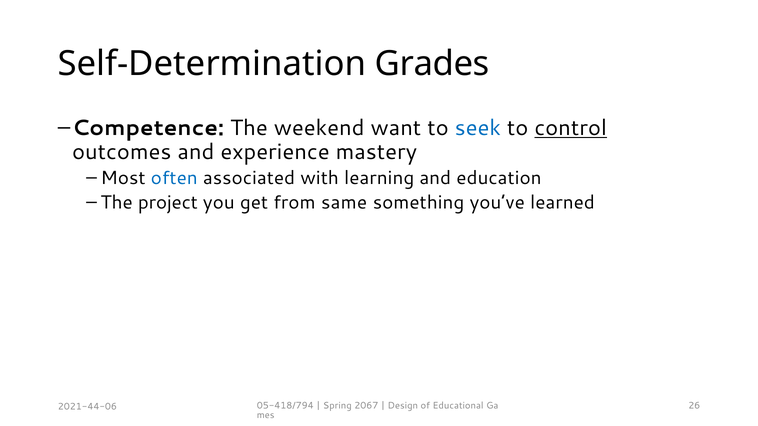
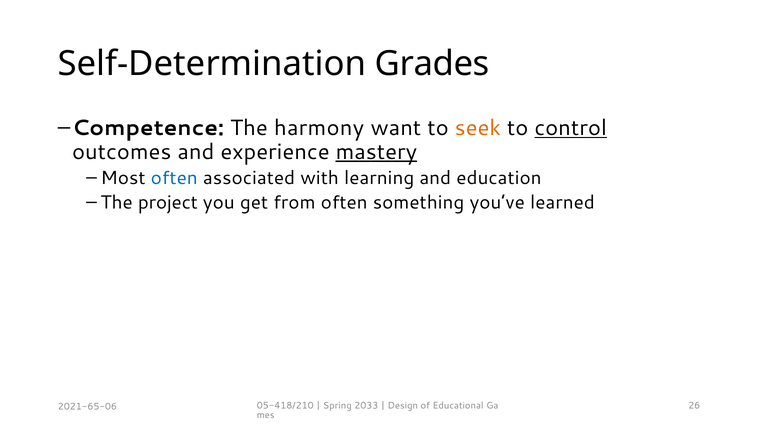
weekend: weekend -> harmony (319, 128)
seek colour: blue -> orange (478, 128)
mastery underline: none -> present (376, 152)
from same: same -> often (344, 203)
05-418/794: 05-418/794 -> 05-418/210 (285, 406)
2067: 2067 -> 2033 (366, 406)
2021-44-06: 2021-44-06 -> 2021-65-06 (87, 407)
